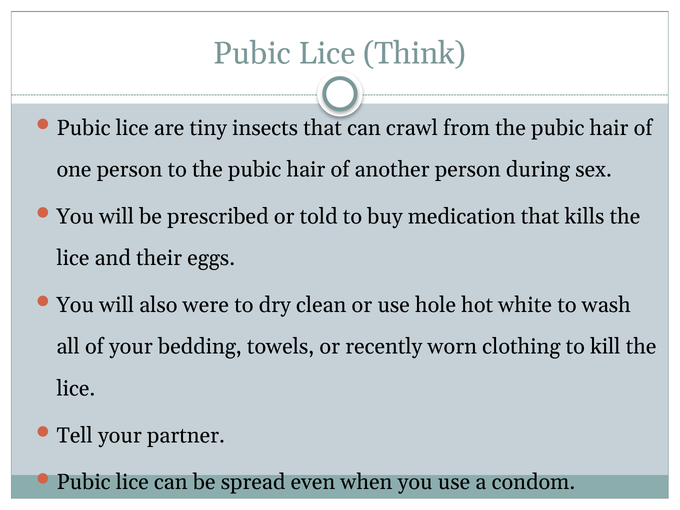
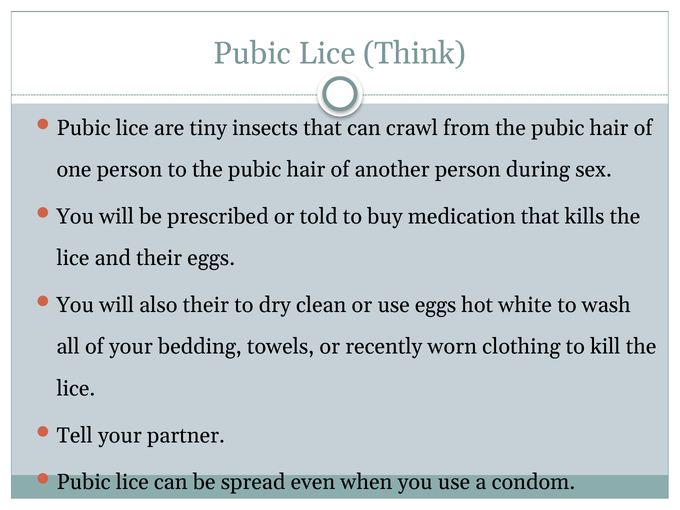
also were: were -> their (206, 305)
use hole: hole -> eggs (436, 305)
